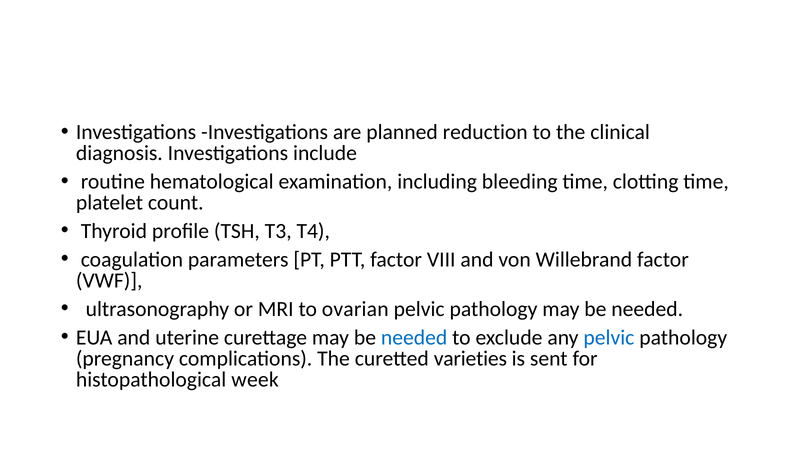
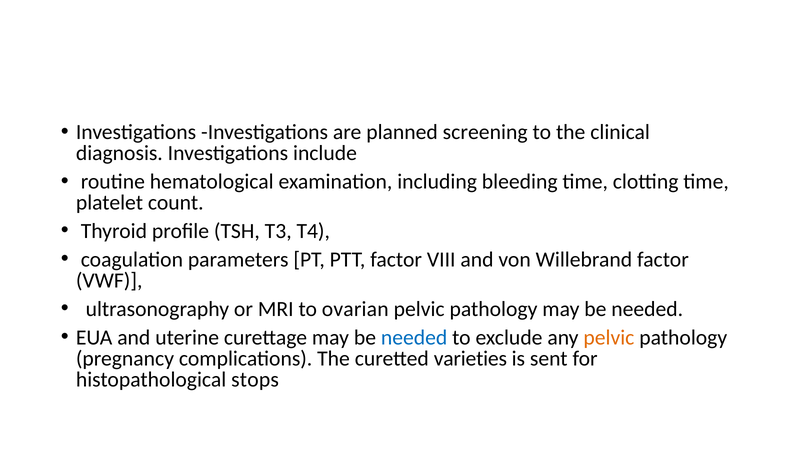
reduction: reduction -> screening (485, 132)
pelvic colour: blue -> orange (609, 338)
week: week -> stops (255, 380)
